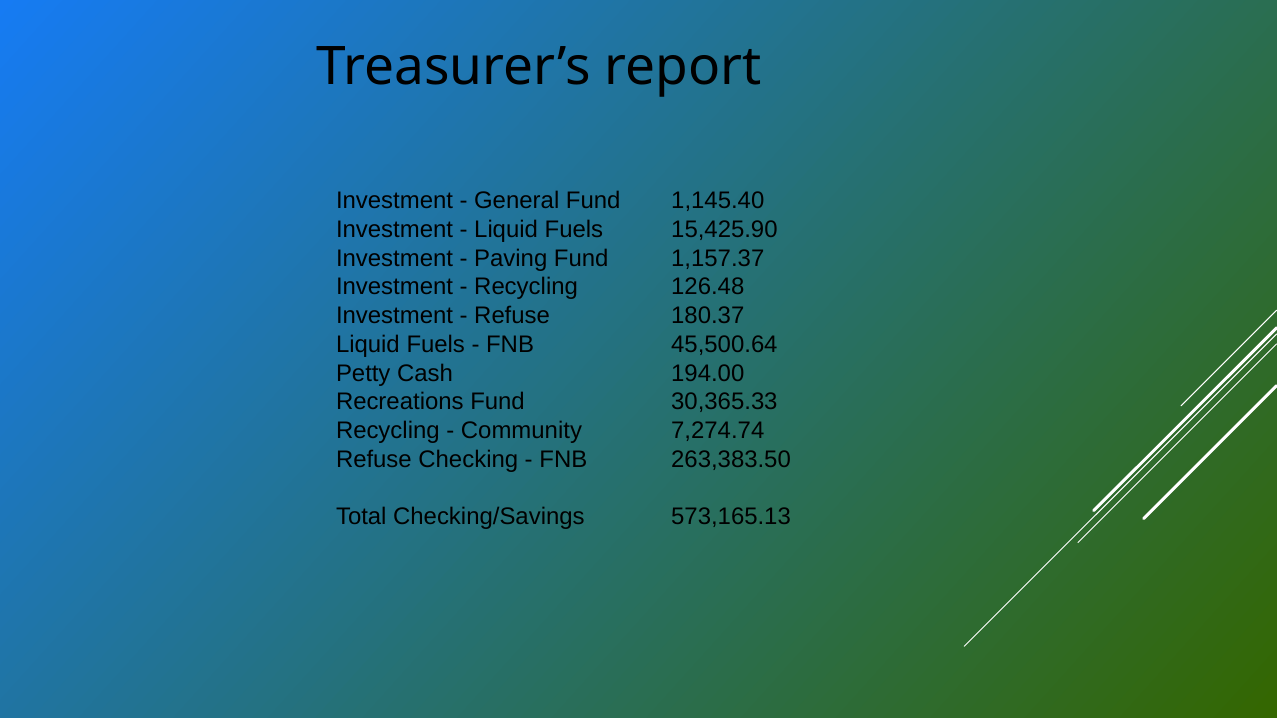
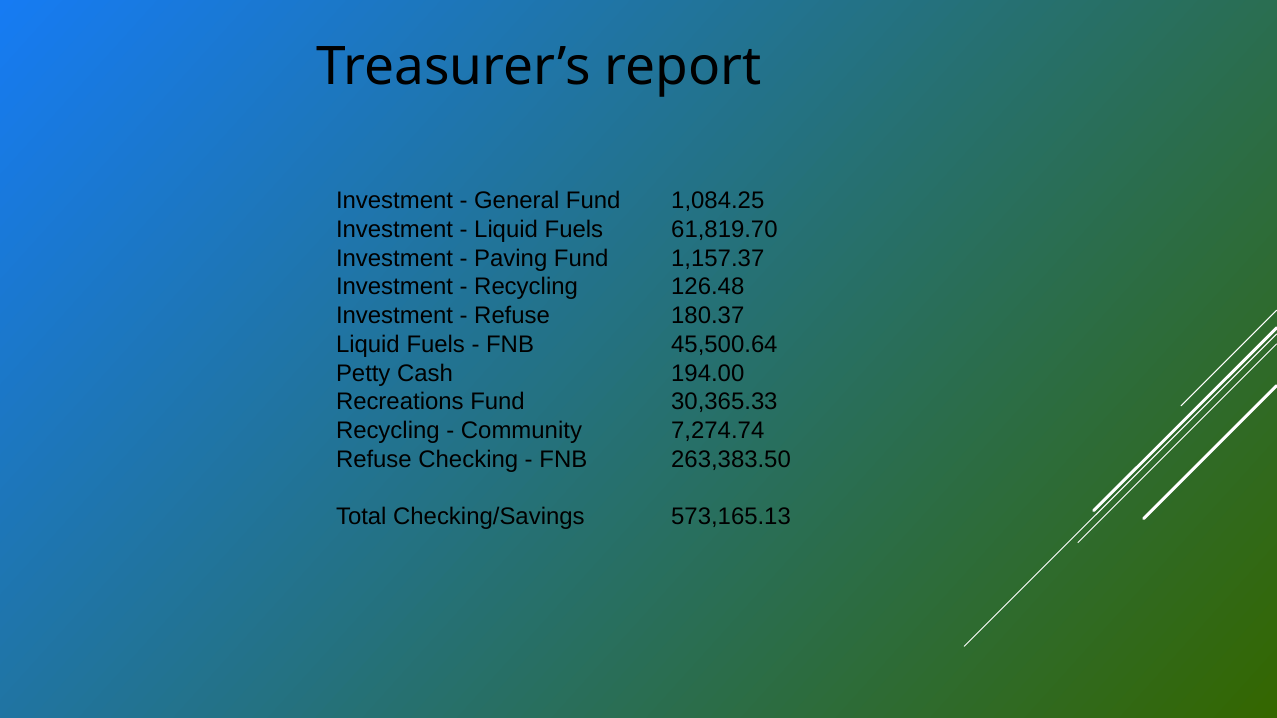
1,145.40: 1,145.40 -> 1,084.25 (718, 201)
15,425.90: 15,425.90 -> 61,819.70 (724, 230)
